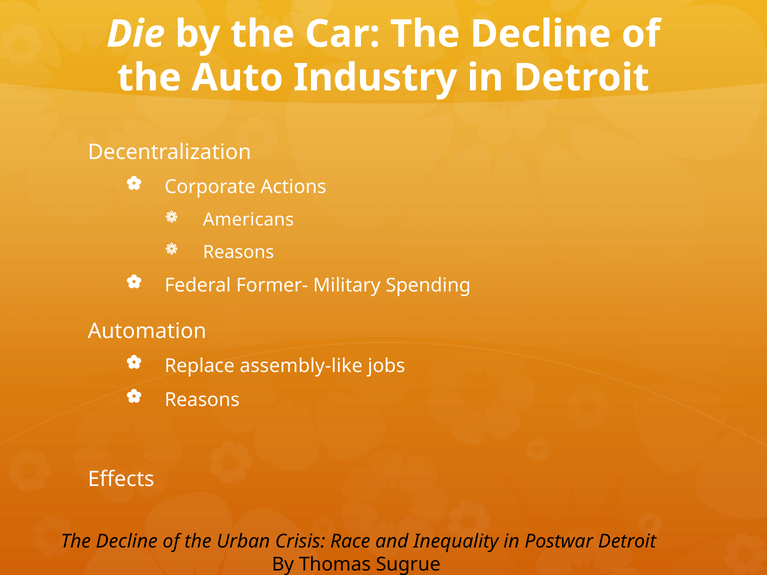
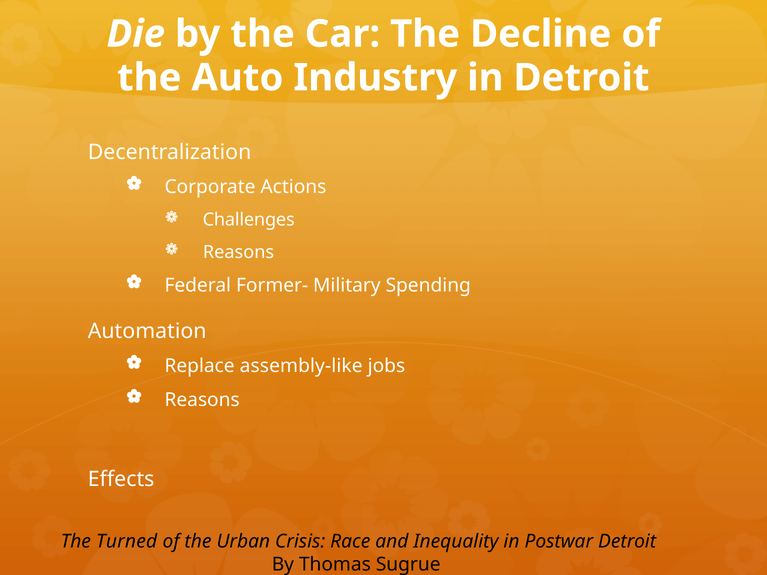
Americans: Americans -> Challenges (249, 220)
Decline: Decline -> Turned (127, 542)
